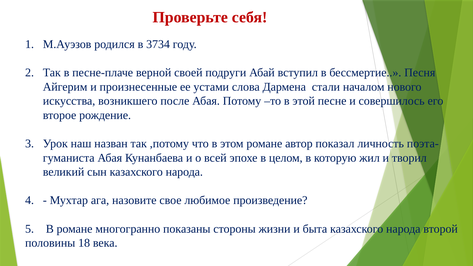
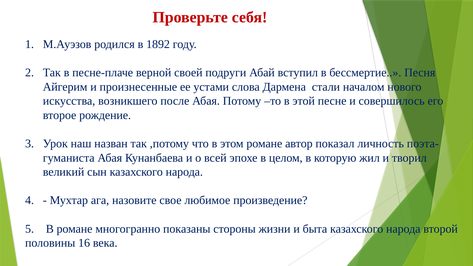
3734: 3734 -> 1892 (158, 44)
18: 18 -> 16 (84, 243)
